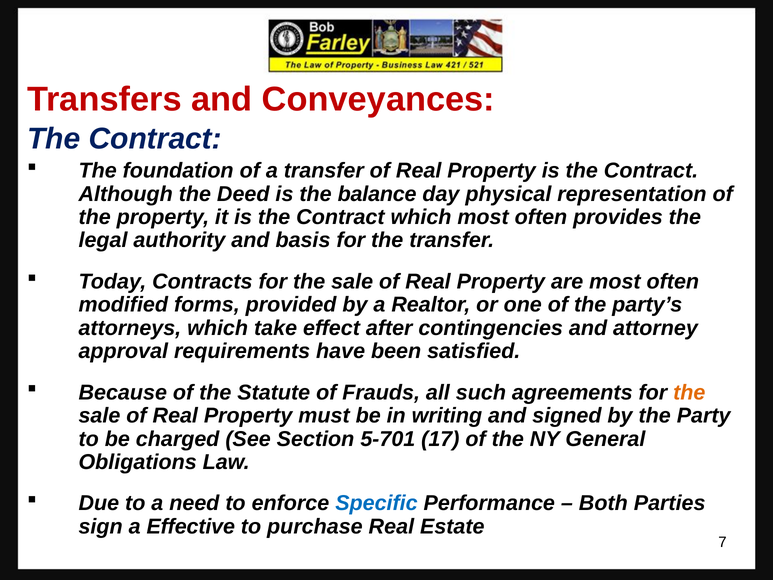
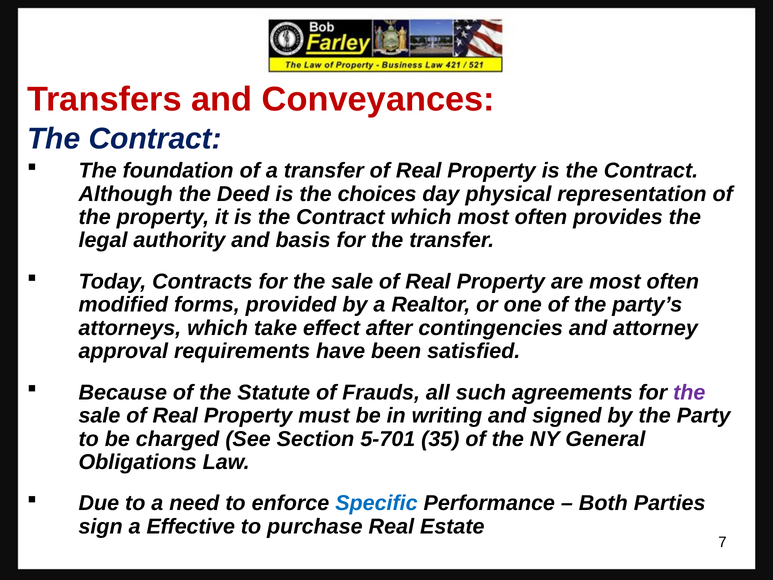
balance: balance -> choices (377, 194)
the colour: orange -> purple (689, 392)
17: 17 -> 35 (440, 439)
